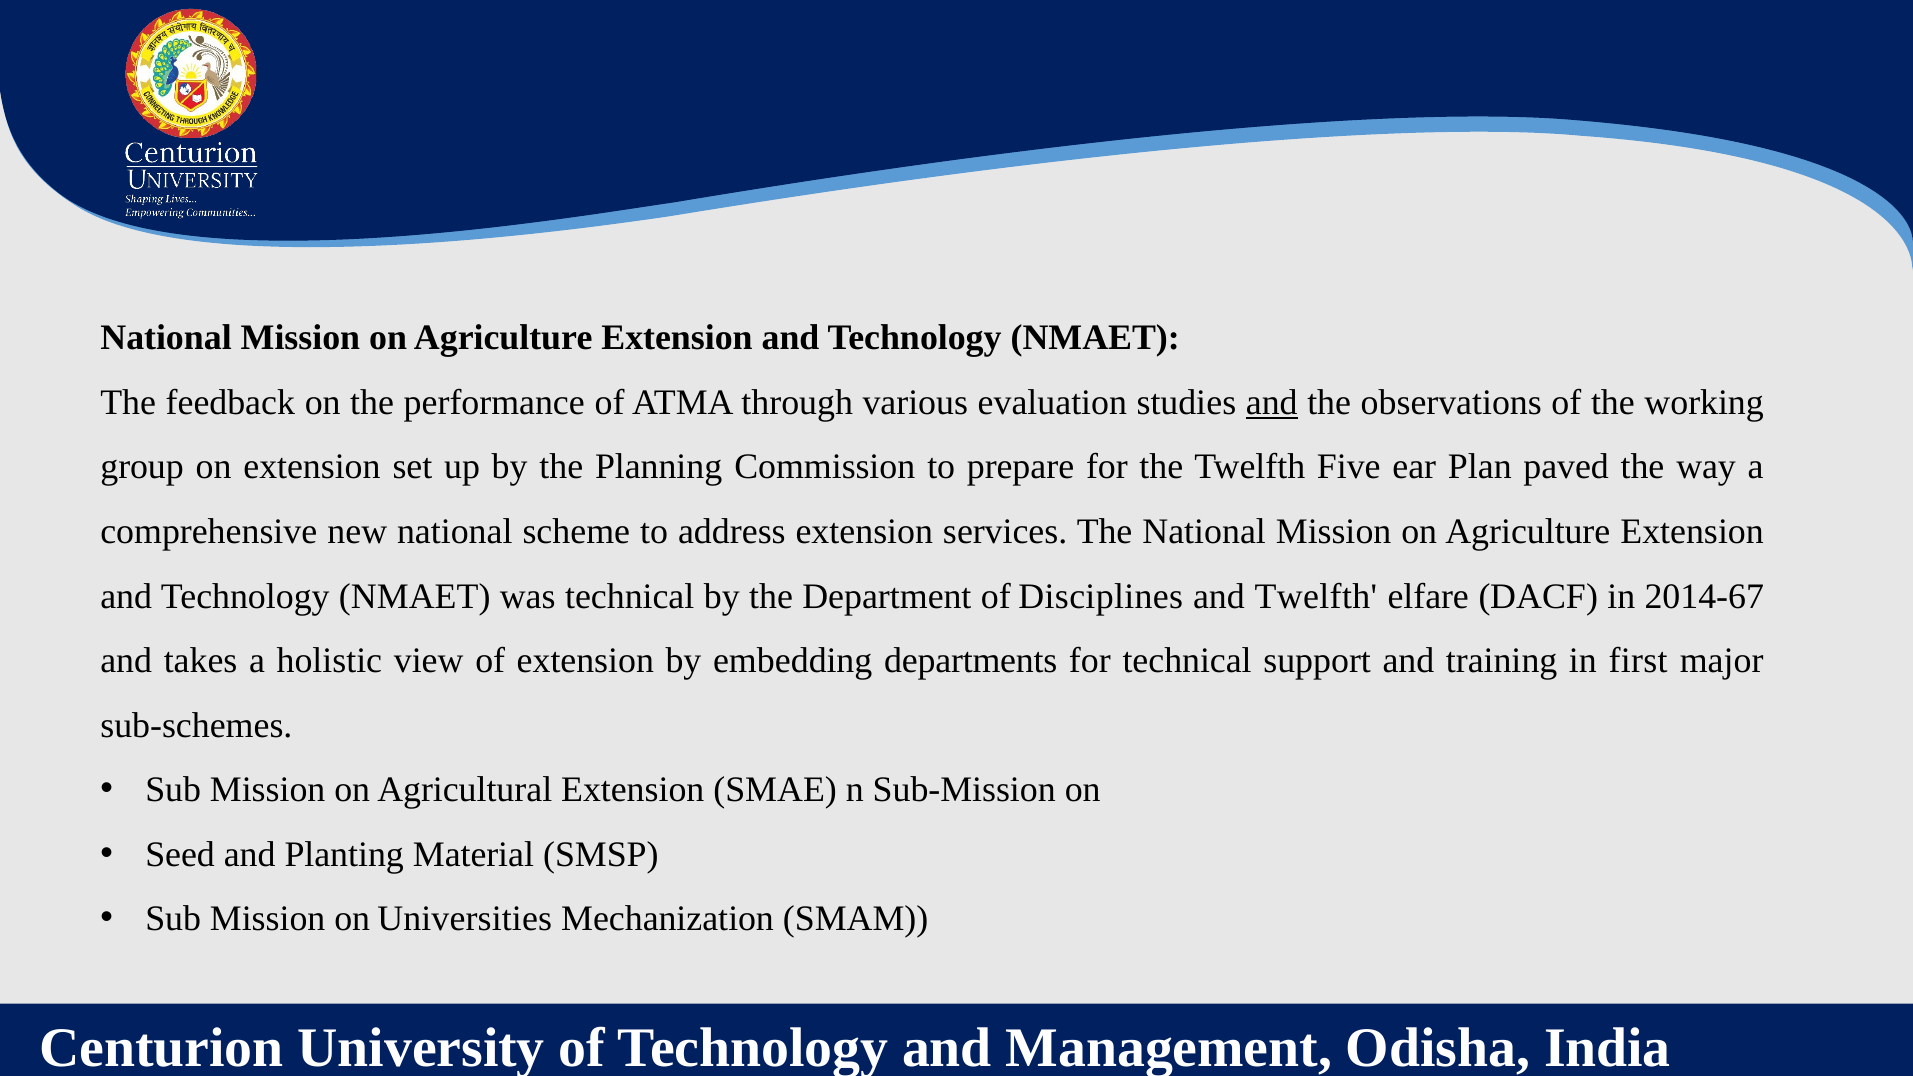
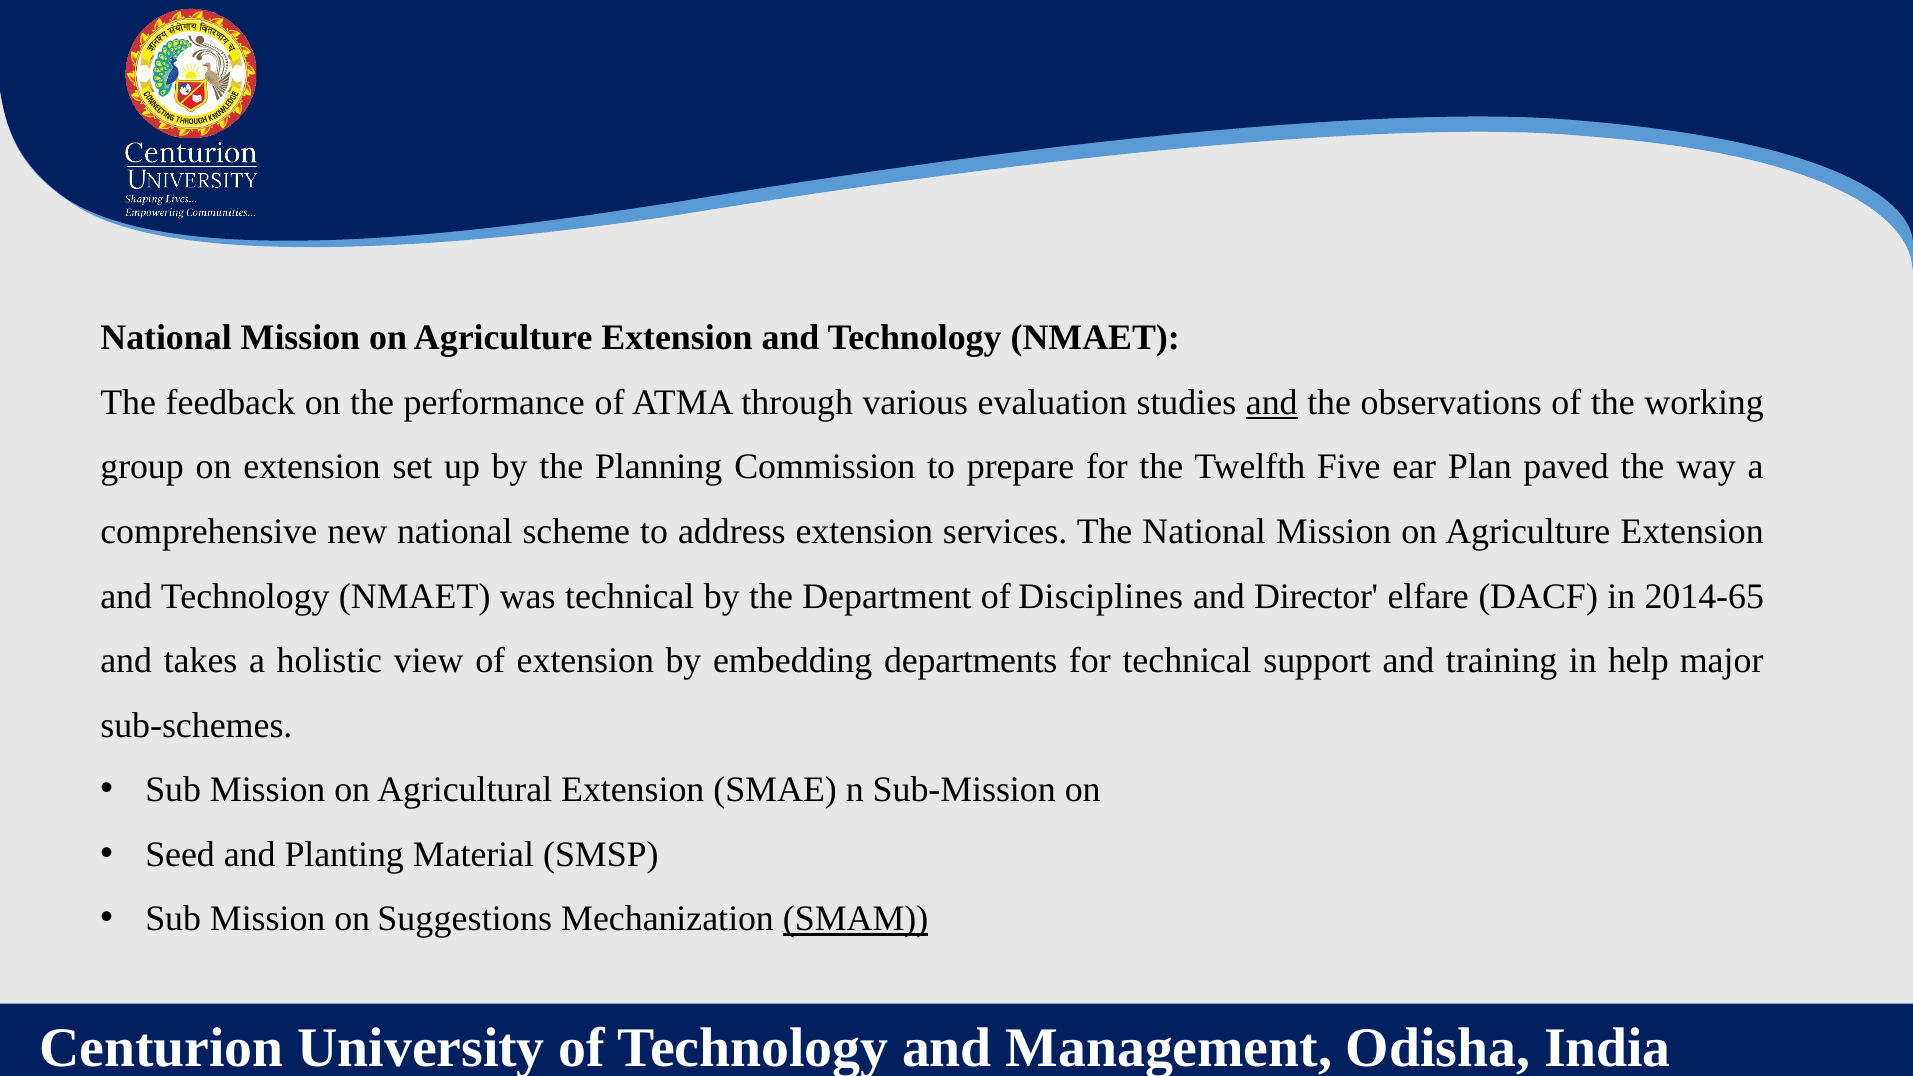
and Twelfth: Twelfth -> Director (1316, 596)
2014-67: 2014-67 -> 2014-65 (1704, 596)
first: first -> help (1638, 661)
Universities: Universities -> Suggestions (465, 919)
SMAM underline: none -> present (856, 919)
